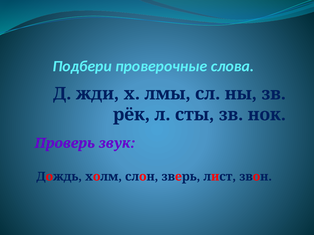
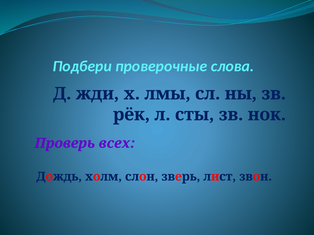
звук: звук -> всех (117, 143)
